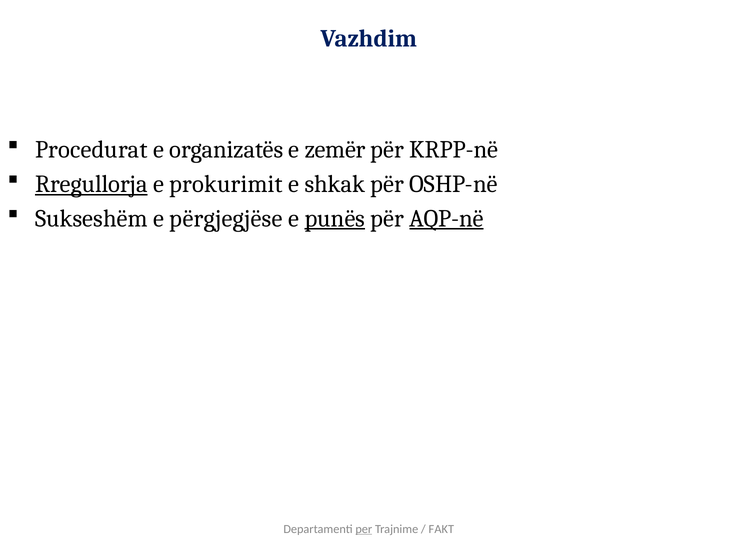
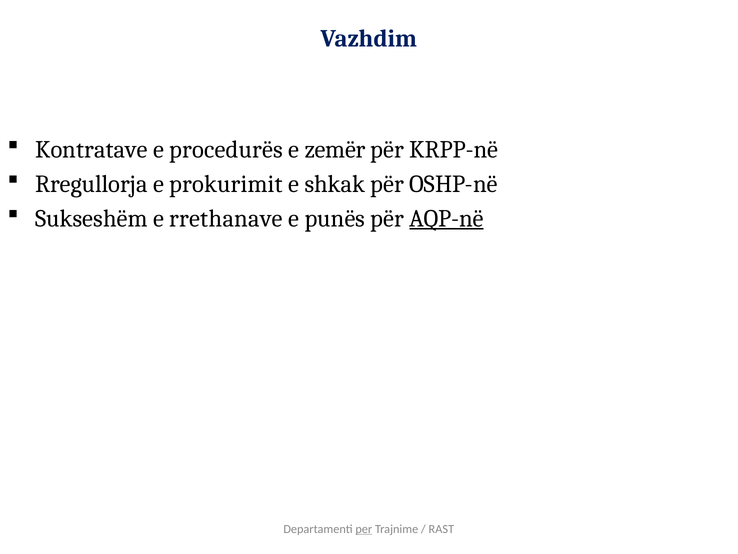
Procedurat: Procedurat -> Kontratave (91, 149)
organizatës: organizatës -> procedurës (226, 149)
Rregullorja underline: present -> none (91, 184)
përgjegjëse: përgjegjëse -> rrethanave (226, 218)
punës underline: present -> none (335, 218)
FAKT: FAKT -> RAST (441, 528)
